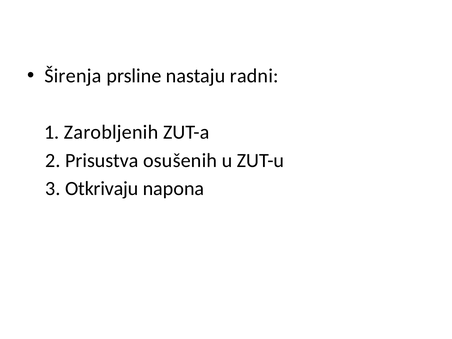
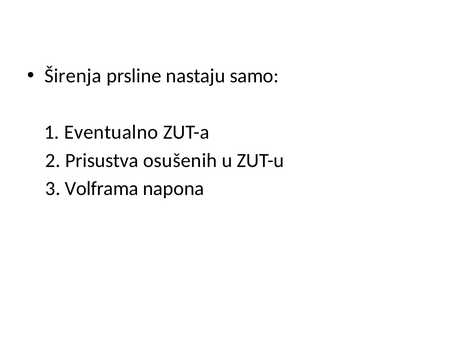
radni: radni -> samo (254, 76)
Zarobljenih: Zarobljenih -> Eventualno (111, 132)
Otkrivaju: Otkrivaju -> Volframa (102, 189)
